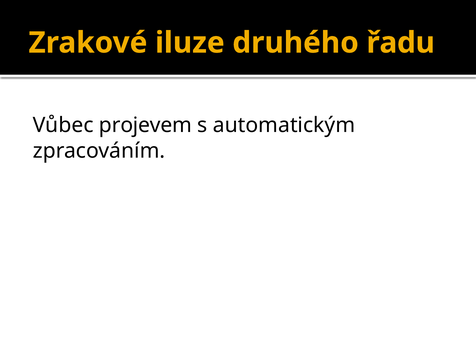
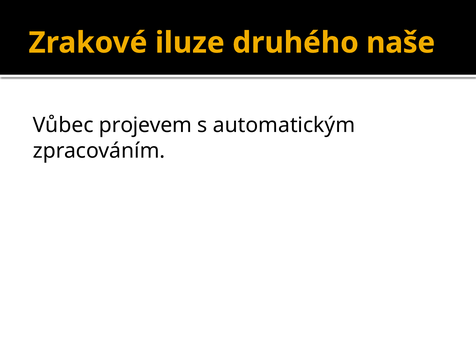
řadu: řadu -> naše (401, 43)
